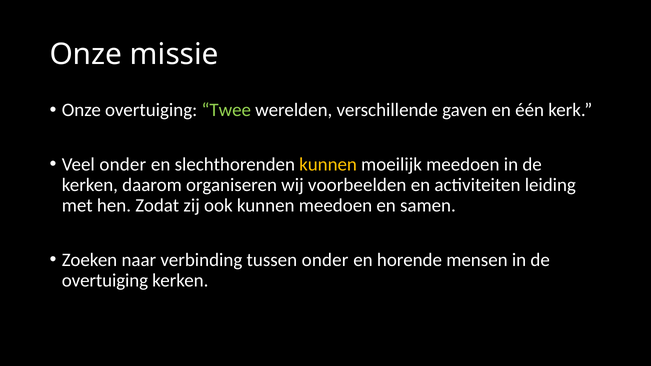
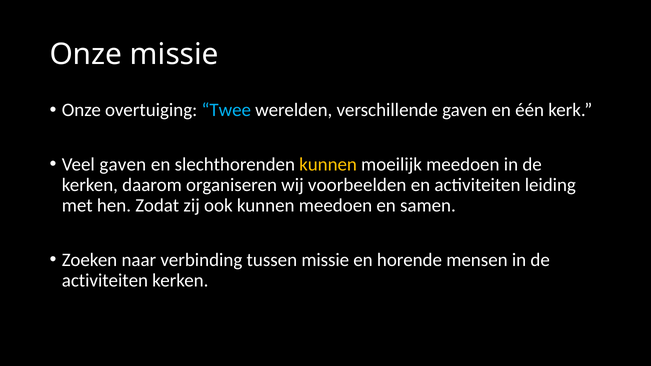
Twee colour: light green -> light blue (226, 110)
Veel onder: onder -> gaven (123, 165)
tussen onder: onder -> missie (325, 260)
overtuiging: overtuiging -> activiteiten (105, 280)
